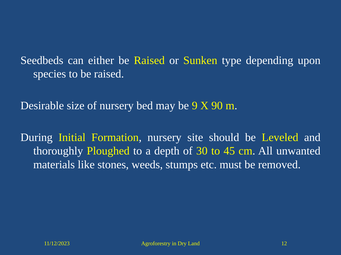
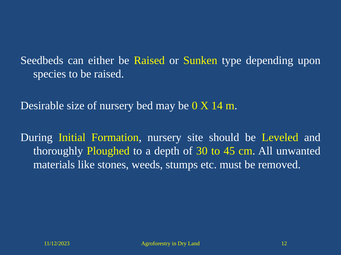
9: 9 -> 0 (195, 106)
90: 90 -> 14 (217, 106)
